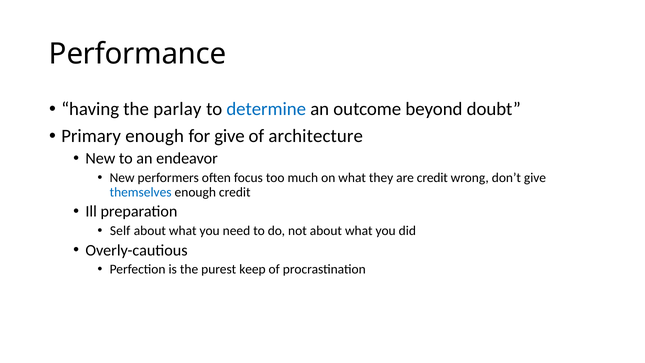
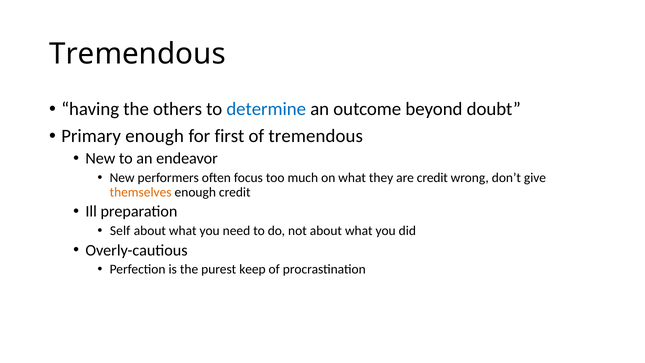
Performance: Performance -> Tremendous (138, 54)
parlay: parlay -> others (178, 109)
for give: give -> first (229, 136)
of architecture: architecture -> tremendous (316, 136)
themselves colour: blue -> orange (141, 192)
